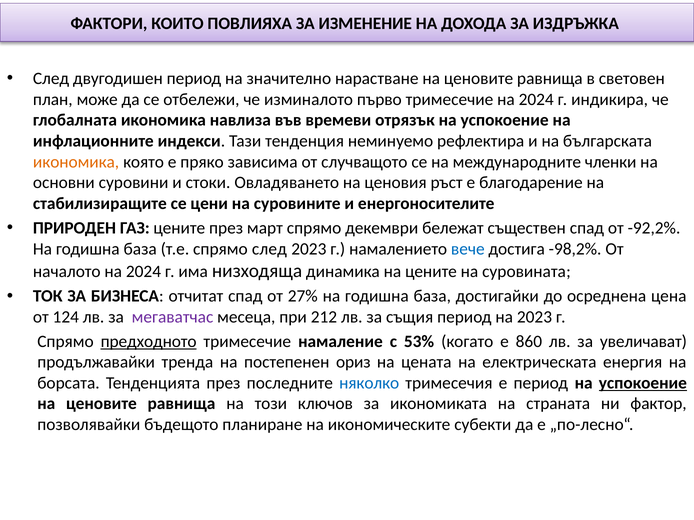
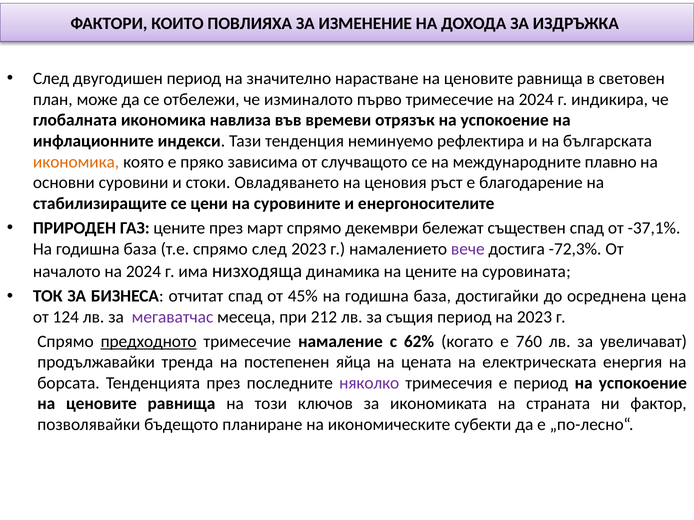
членки: членки -> плавно (611, 162)
-92,2%: -92,2% -> -37,1% (654, 228)
вече colour: blue -> purple (468, 249)
-98,2%: -98,2% -> -72,3% (575, 249)
27%: 27% -> 45% (303, 297)
53%: 53% -> 62% (419, 342)
860: 860 -> 760 (529, 342)
ориз: ориз -> яйца (353, 362)
няколко colour: blue -> purple (369, 383)
успокоение underline: present -> none (643, 383)
